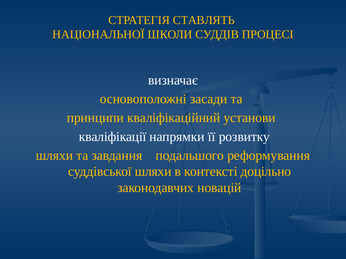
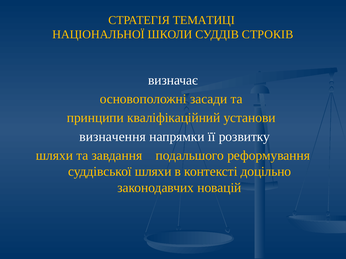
СТАВЛЯТЬ: СТАВЛЯТЬ -> ТЕМАТИЦІ (204, 20)
ПРОЦЕСІ: ПРОЦЕСІ -> СТРОКІВ (268, 35)
кваліфікації: кваліфікації -> визначення (113, 137)
